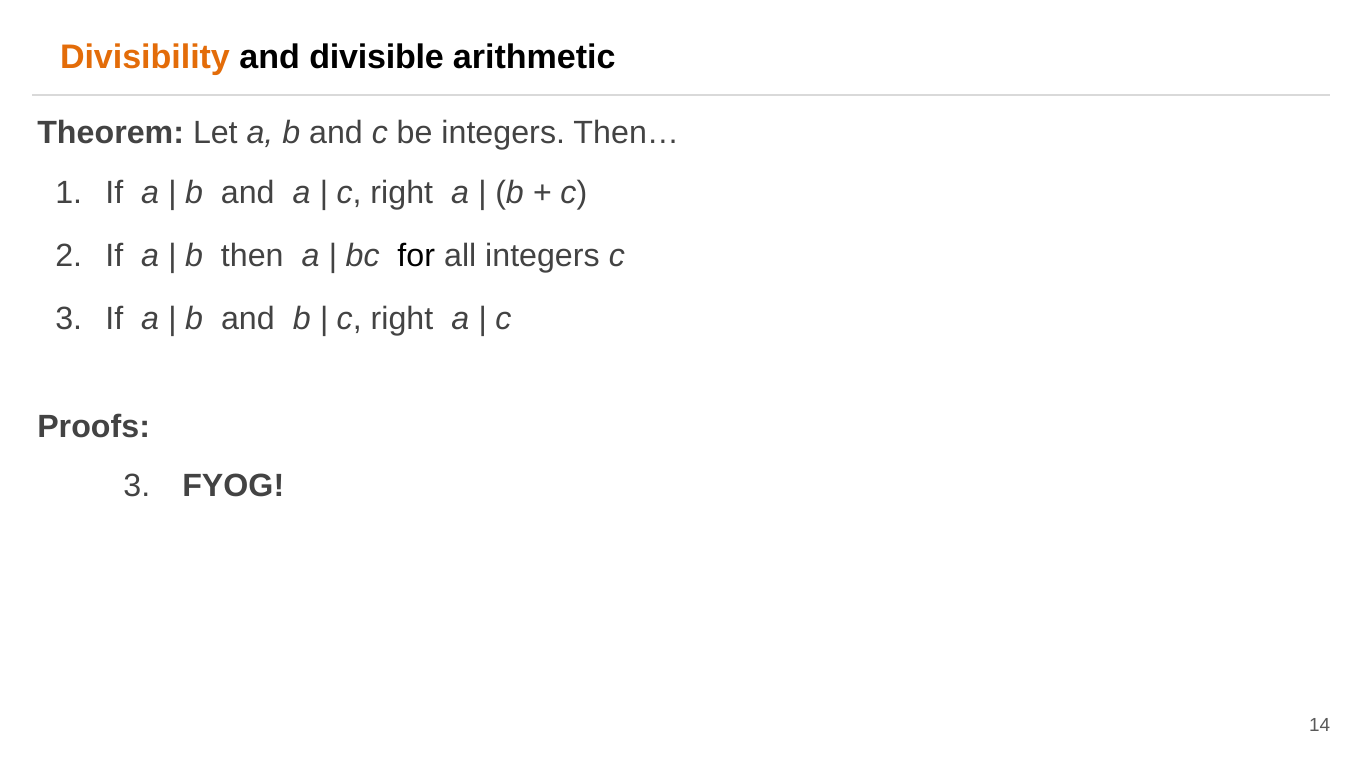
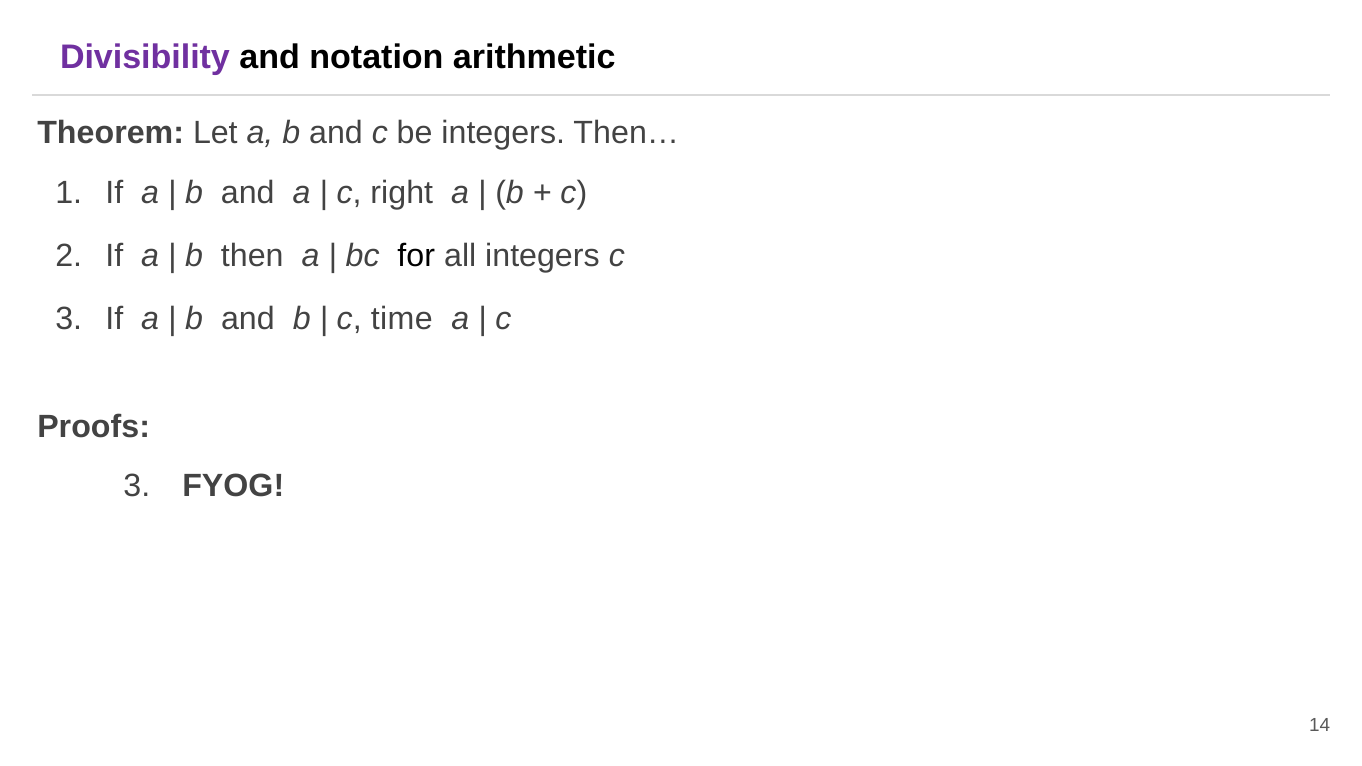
Divisibility colour: orange -> purple (145, 57)
divisible: divisible -> notation (376, 57)
right: right -> time (402, 319)
